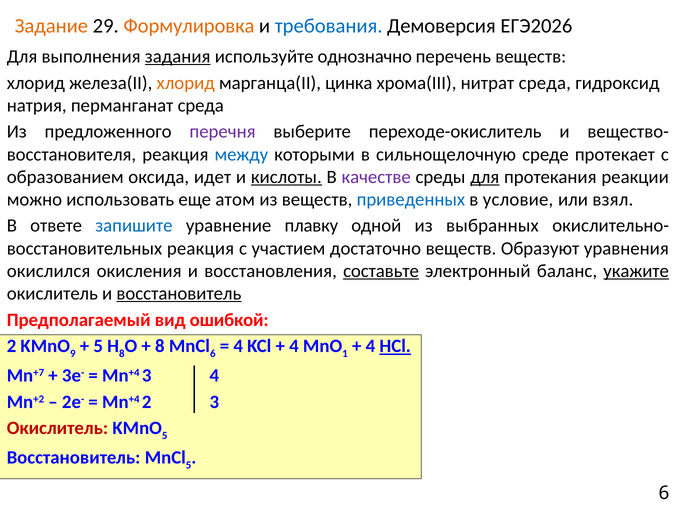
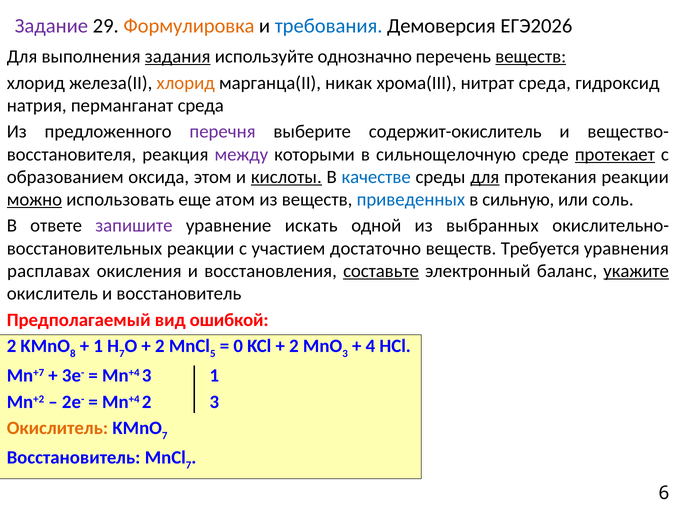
Задание colour: orange -> purple (51, 26)
веществ underline: none -> present (531, 57)
цинка: цинка -> никак (349, 83)
переходе-окислитель: переходе-окислитель -> содержит-окислитель (455, 132)
между colour: blue -> purple (241, 154)
протекает underline: none -> present (615, 154)
идет: идет -> этом (213, 177)
качестве colour: purple -> blue (376, 177)
можно underline: none -> present (34, 199)
условие: условие -> сильную (518, 199)
взял: взял -> соль (613, 199)
запишите colour: blue -> purple (134, 226)
плавку: плавку -> искать (311, 226)
реакция: реакция -> реакции (201, 248)
Образуют: Образуют -> Требуется (540, 248)
окислился: окислился -> расплавах (49, 271)
восстановитель underline: present -> none (179, 294)
9: 9 -> 8 (73, 353)
5: 5 -> 1 (98, 346)
8: 8 -> 7 (122, 353)
8: 8 -> 2 (160, 346)
6: 6 -> 5 (213, 353)
4: 4 -> 0 (238, 346)
4: 4 -> 2 (294, 346)
1: 1 -> 3 (345, 353)
HCl underline: present -> none (395, 346)
4: 4 -> 1 (214, 376)
Окислитель colour: red -> orange (57, 428)
5: 5 -> 7 (165, 435)
5: 5 -> 7 (189, 465)
